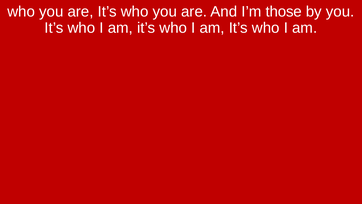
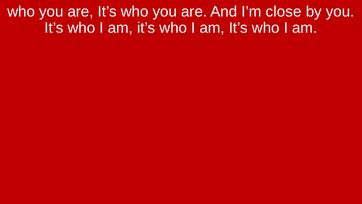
those: those -> close (284, 11)
